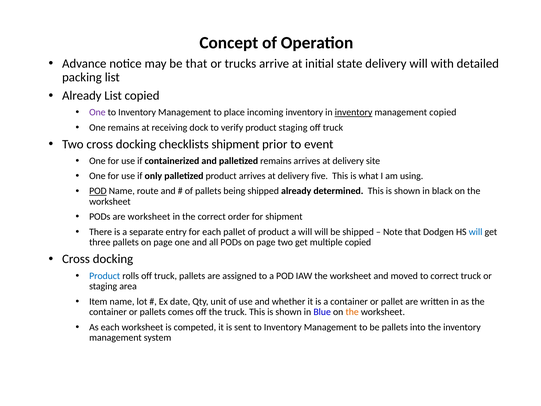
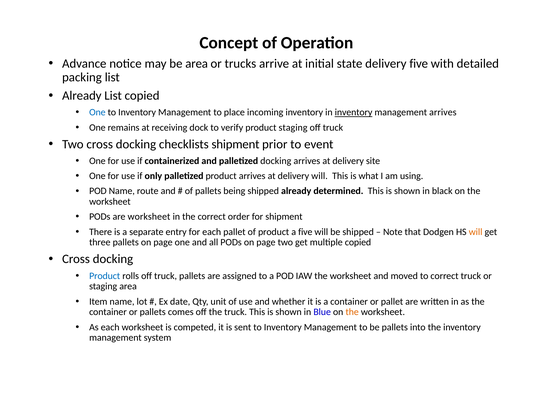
be that: that -> area (197, 63)
delivery will: will -> five (419, 63)
One colour: purple -> blue (97, 112)
management copied: copied -> arrives (443, 112)
palletized remains: remains -> docking (276, 161)
delivery five: five -> will (320, 176)
POD underline: present -> none (98, 191)
a will: will -> five (305, 232)
will colour: blue -> orange (476, 232)
